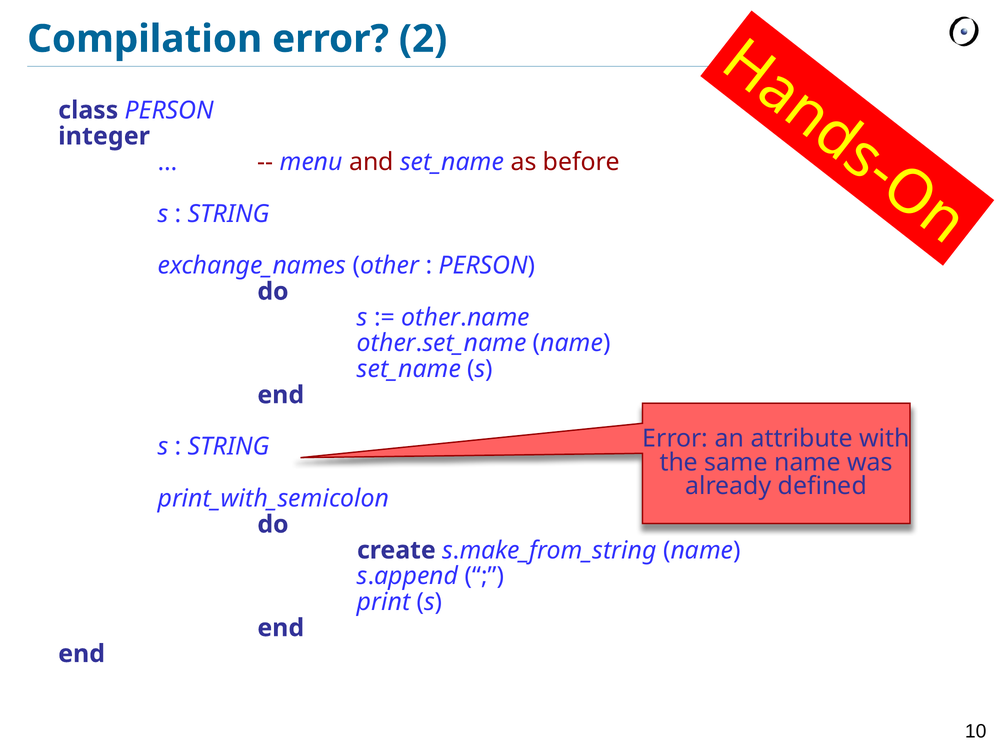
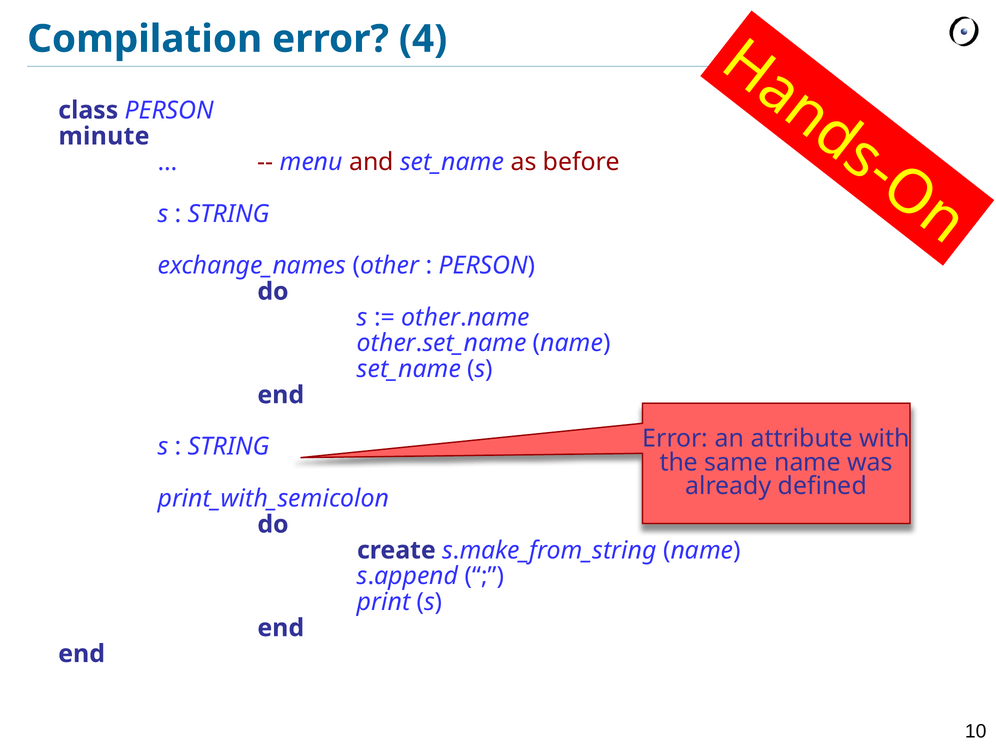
2: 2 -> 4 (423, 39)
integer: integer -> minute (104, 136)
